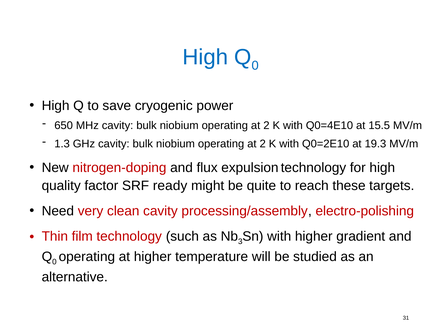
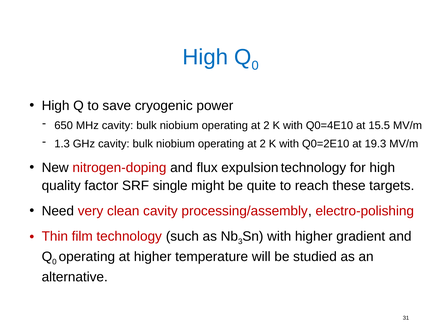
ready: ready -> single (170, 186)
